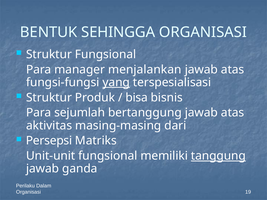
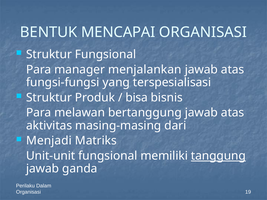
SEHINGGA: SEHINGGA -> MENCAPAI (118, 32)
yang underline: present -> none (116, 82)
sejumlah: sejumlah -> melawan (80, 113)
Persepsi: Persepsi -> Menjadi (49, 141)
